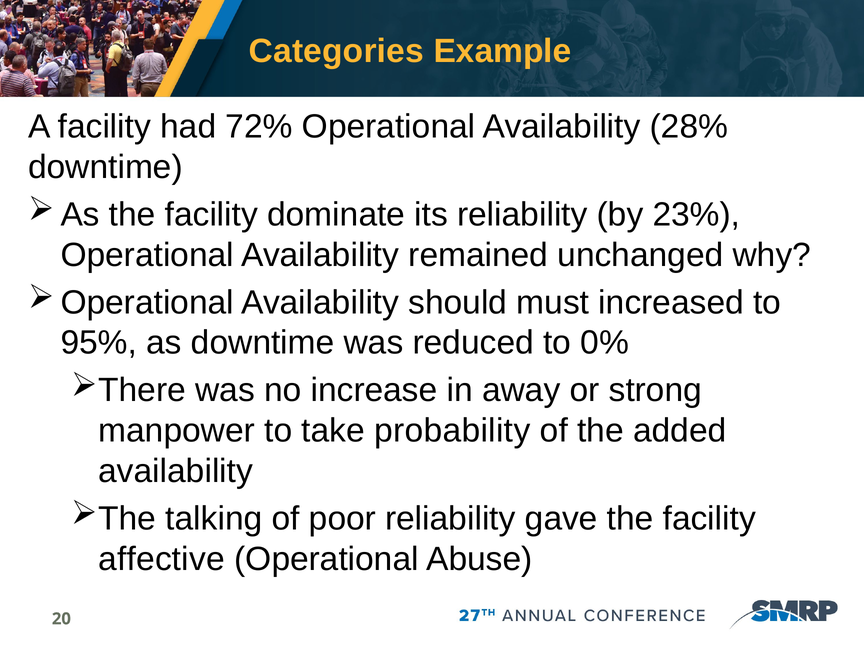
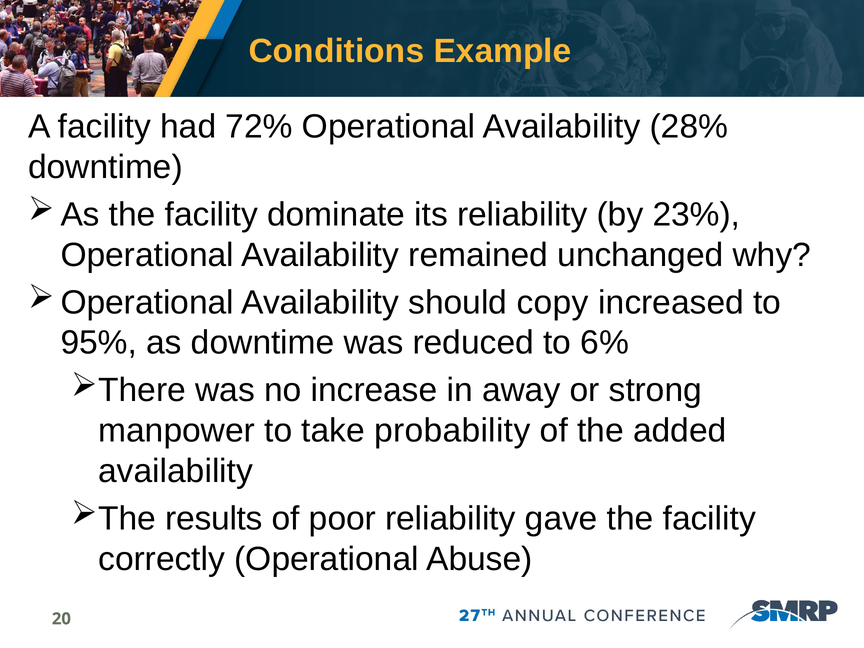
Categories: Categories -> Conditions (336, 51)
must: must -> copy (553, 302)
0%: 0% -> 6% (605, 343)
talking: talking -> results (214, 519)
affective: affective -> correctly (162, 559)
